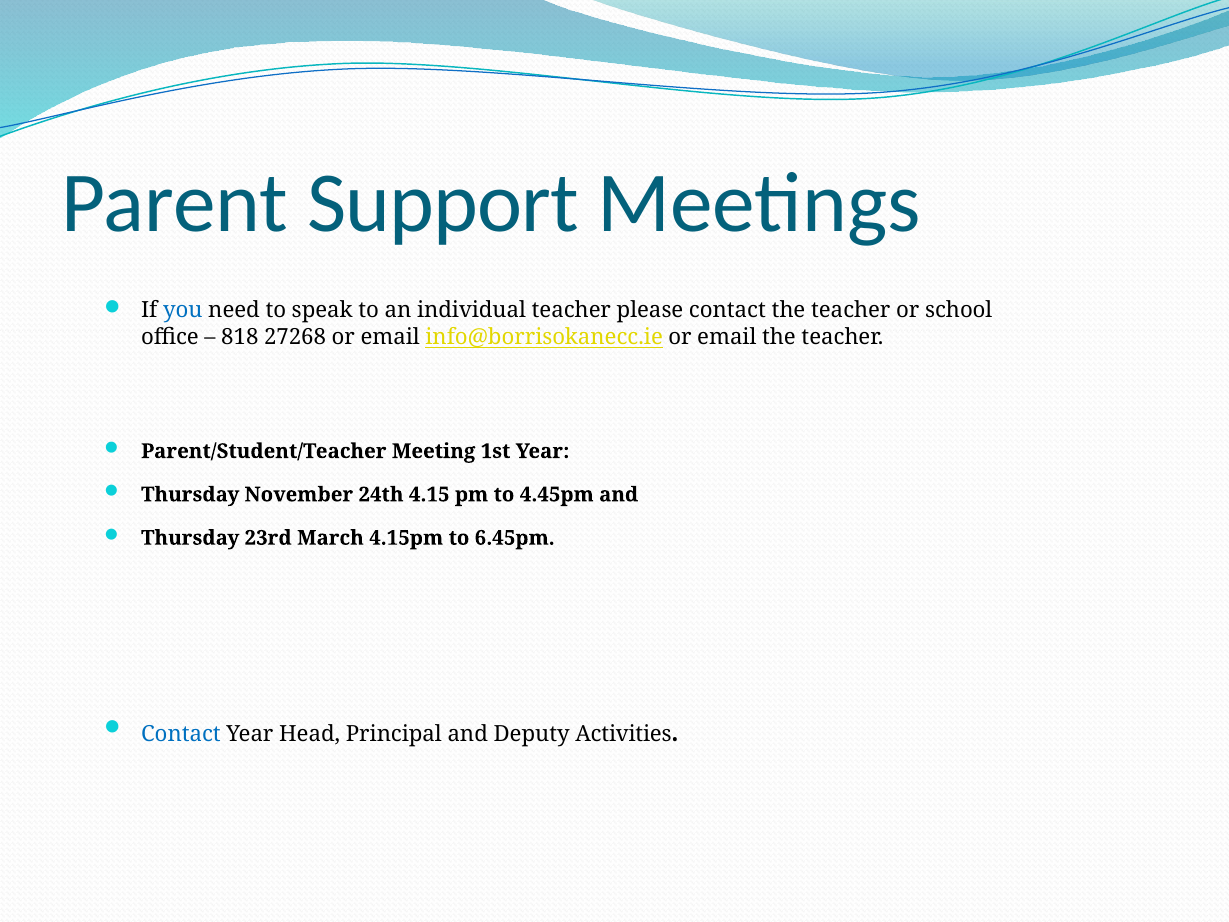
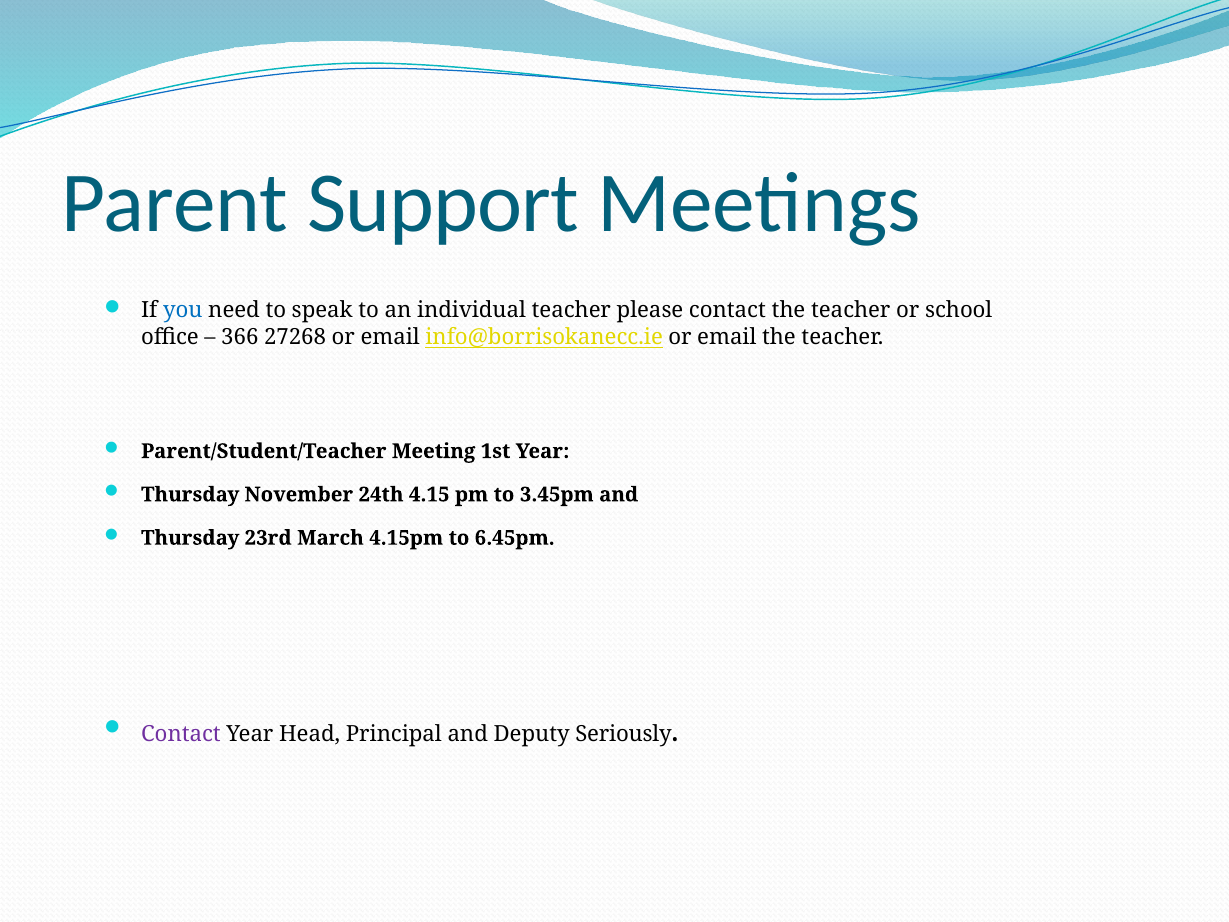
818: 818 -> 366 (240, 337)
4.45pm: 4.45pm -> 3.45pm (557, 494)
Contact colour: blue -> purple (181, 734)
Activities: Activities -> Seriously (623, 734)
